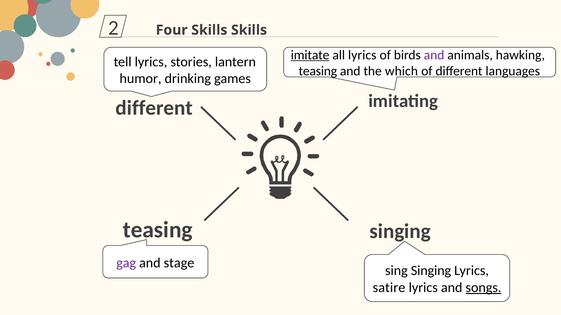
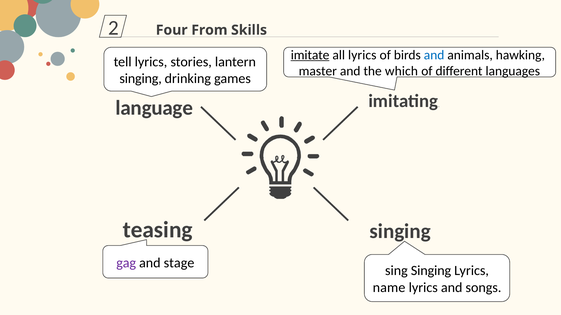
Four Skills: Skills -> From (209, 30)
and colour: purple -> blue (434, 55)
teasing: teasing -> master (318, 71)
humor: humor -> singing (141, 79)
different: different -> language (154, 108)
satire: satire -> name (389, 288)
songs underline: present -> none (483, 288)
